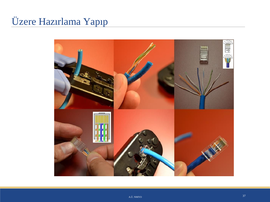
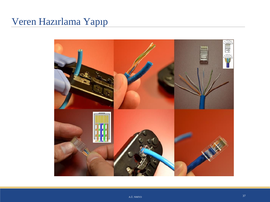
Üzere: Üzere -> Veren (24, 22)
